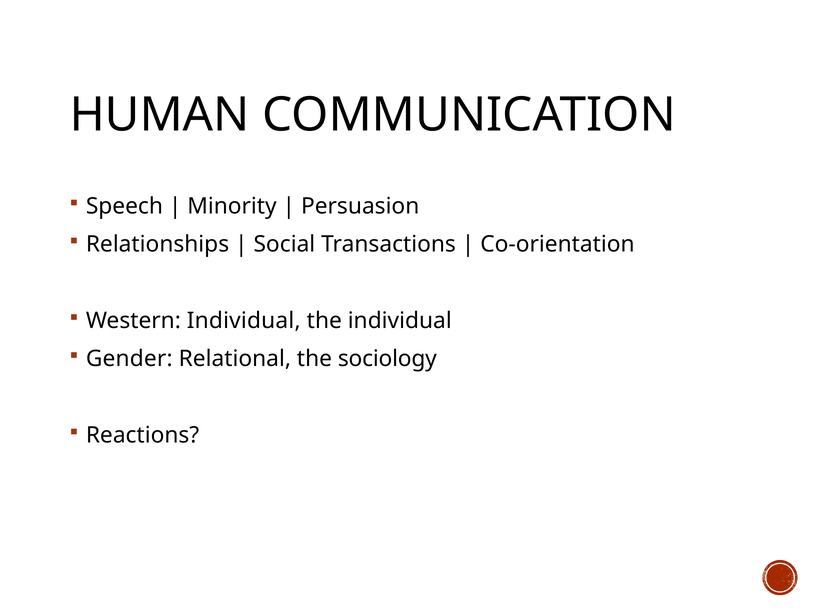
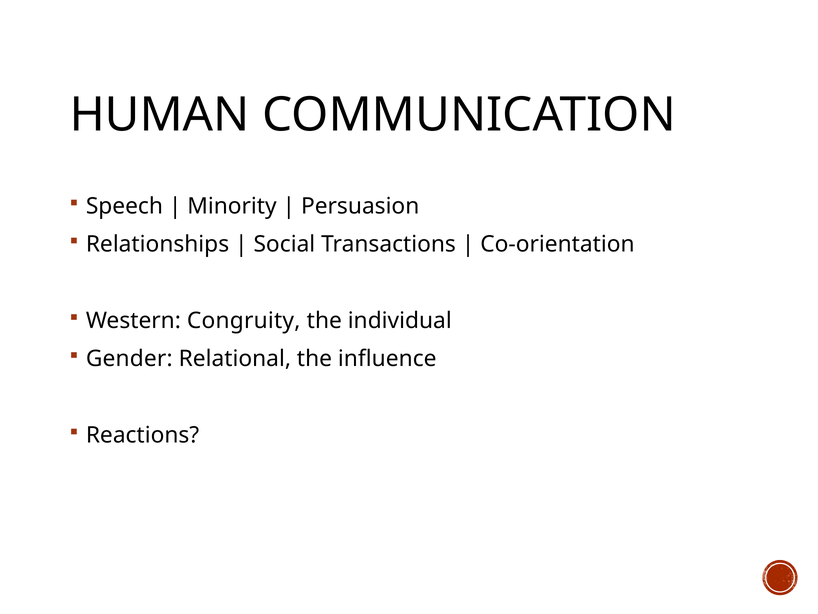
Western Individual: Individual -> Congruity (244, 321)
sociology: sociology -> influence (387, 359)
